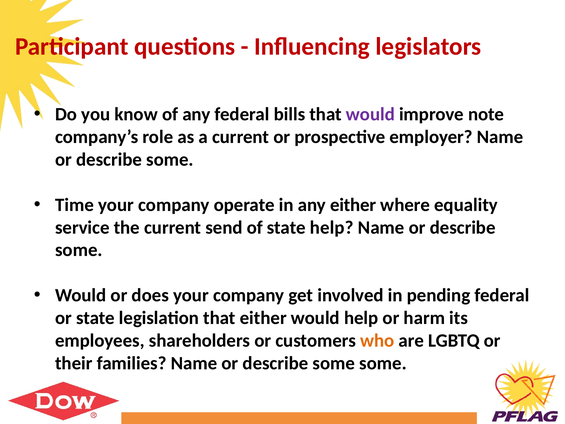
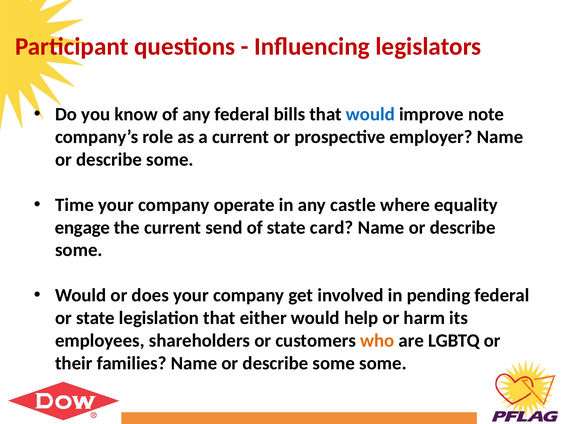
would colour: purple -> blue (370, 114)
any either: either -> castle (353, 205)
service: service -> engage (82, 227)
state help: help -> card (332, 227)
